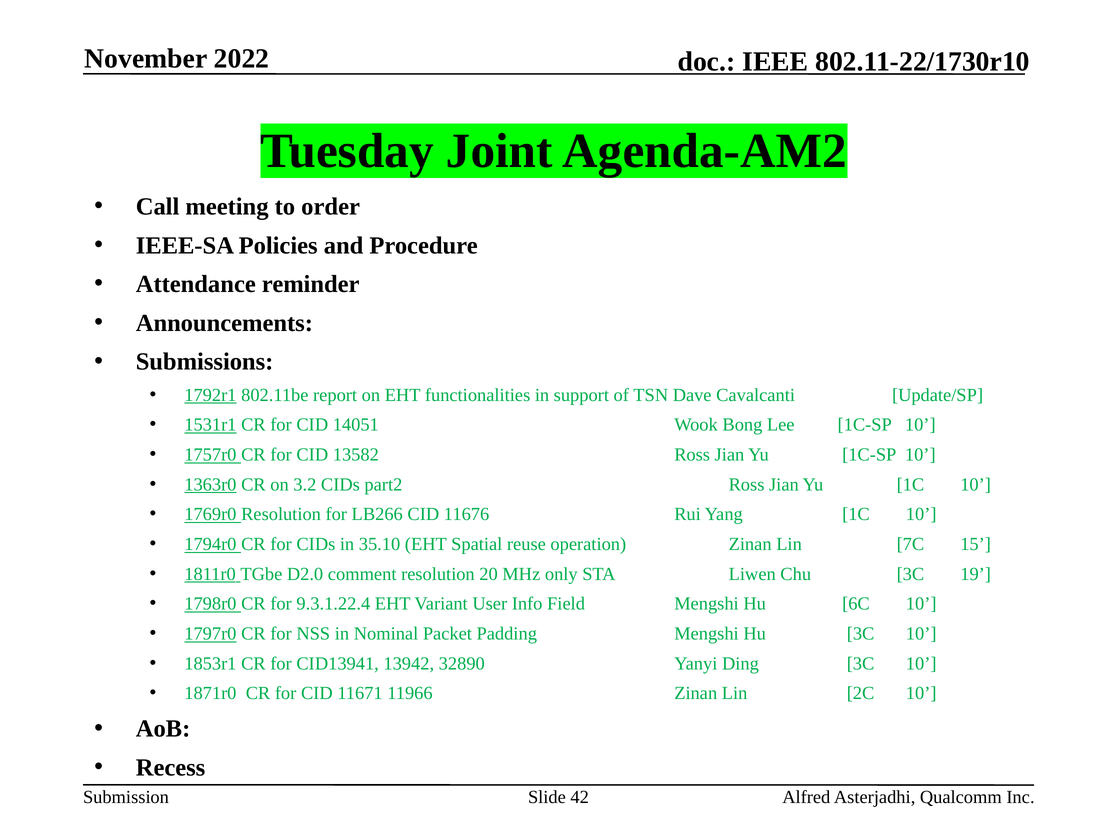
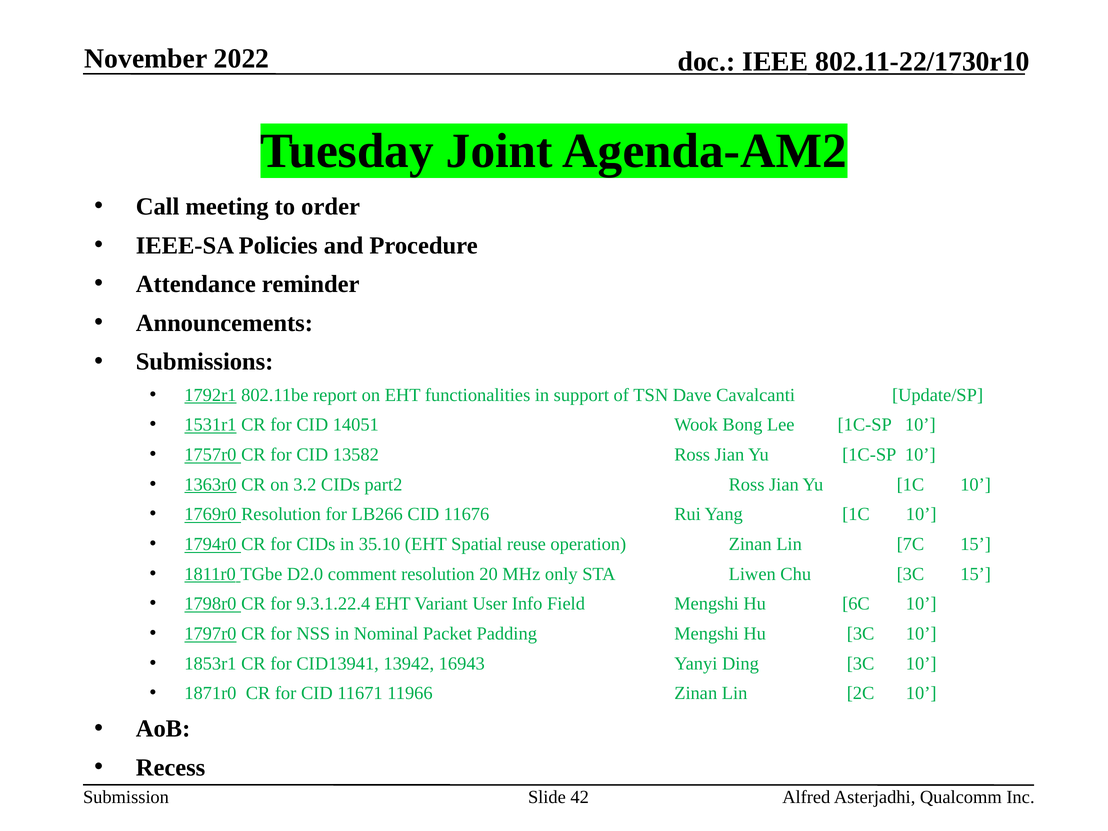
3C 19: 19 -> 15 (976, 574)
32890: 32890 -> 16943 (462, 663)
